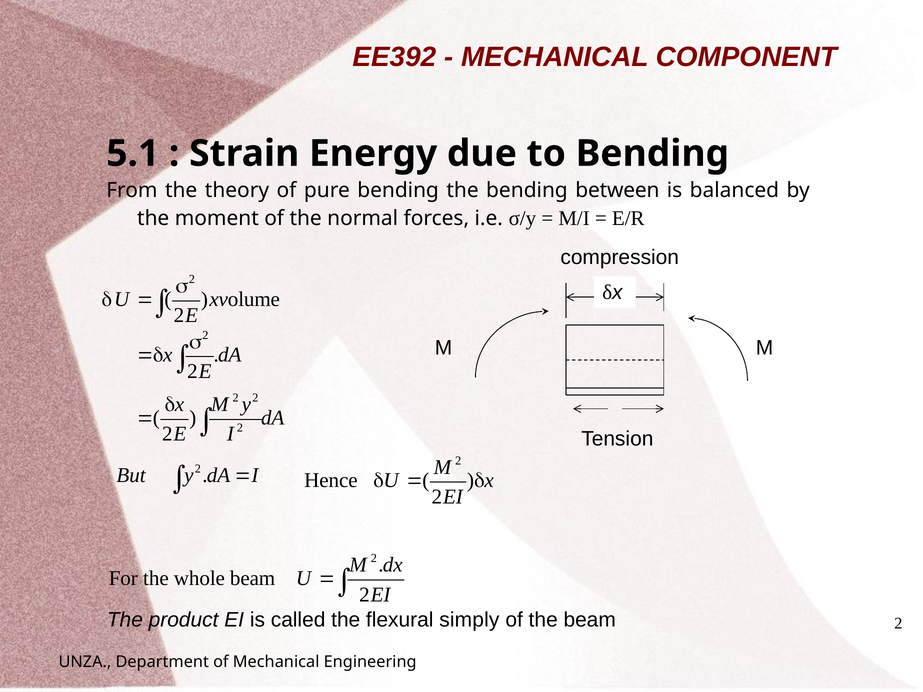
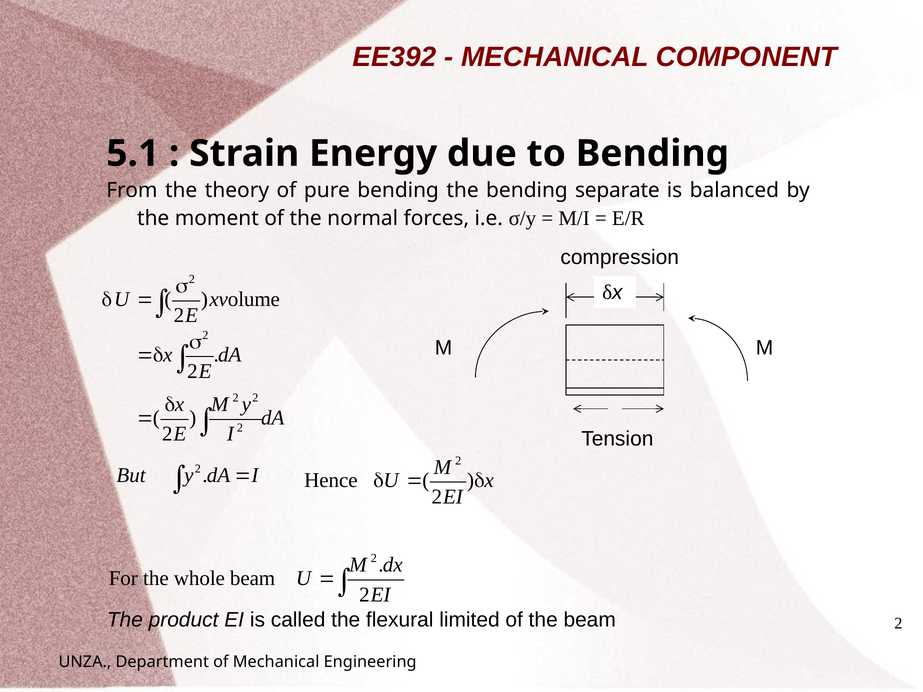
between: between -> separate (617, 190)
simply: simply -> limited (469, 620)
